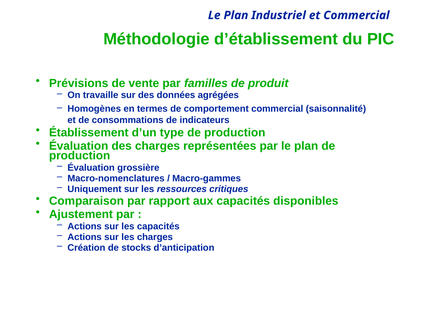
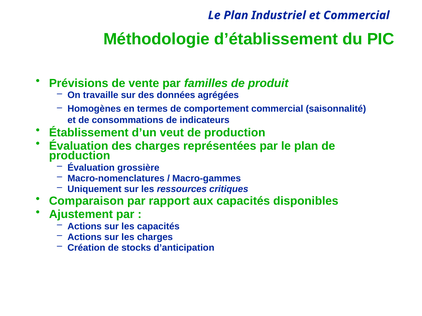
type: type -> veut (172, 133)
